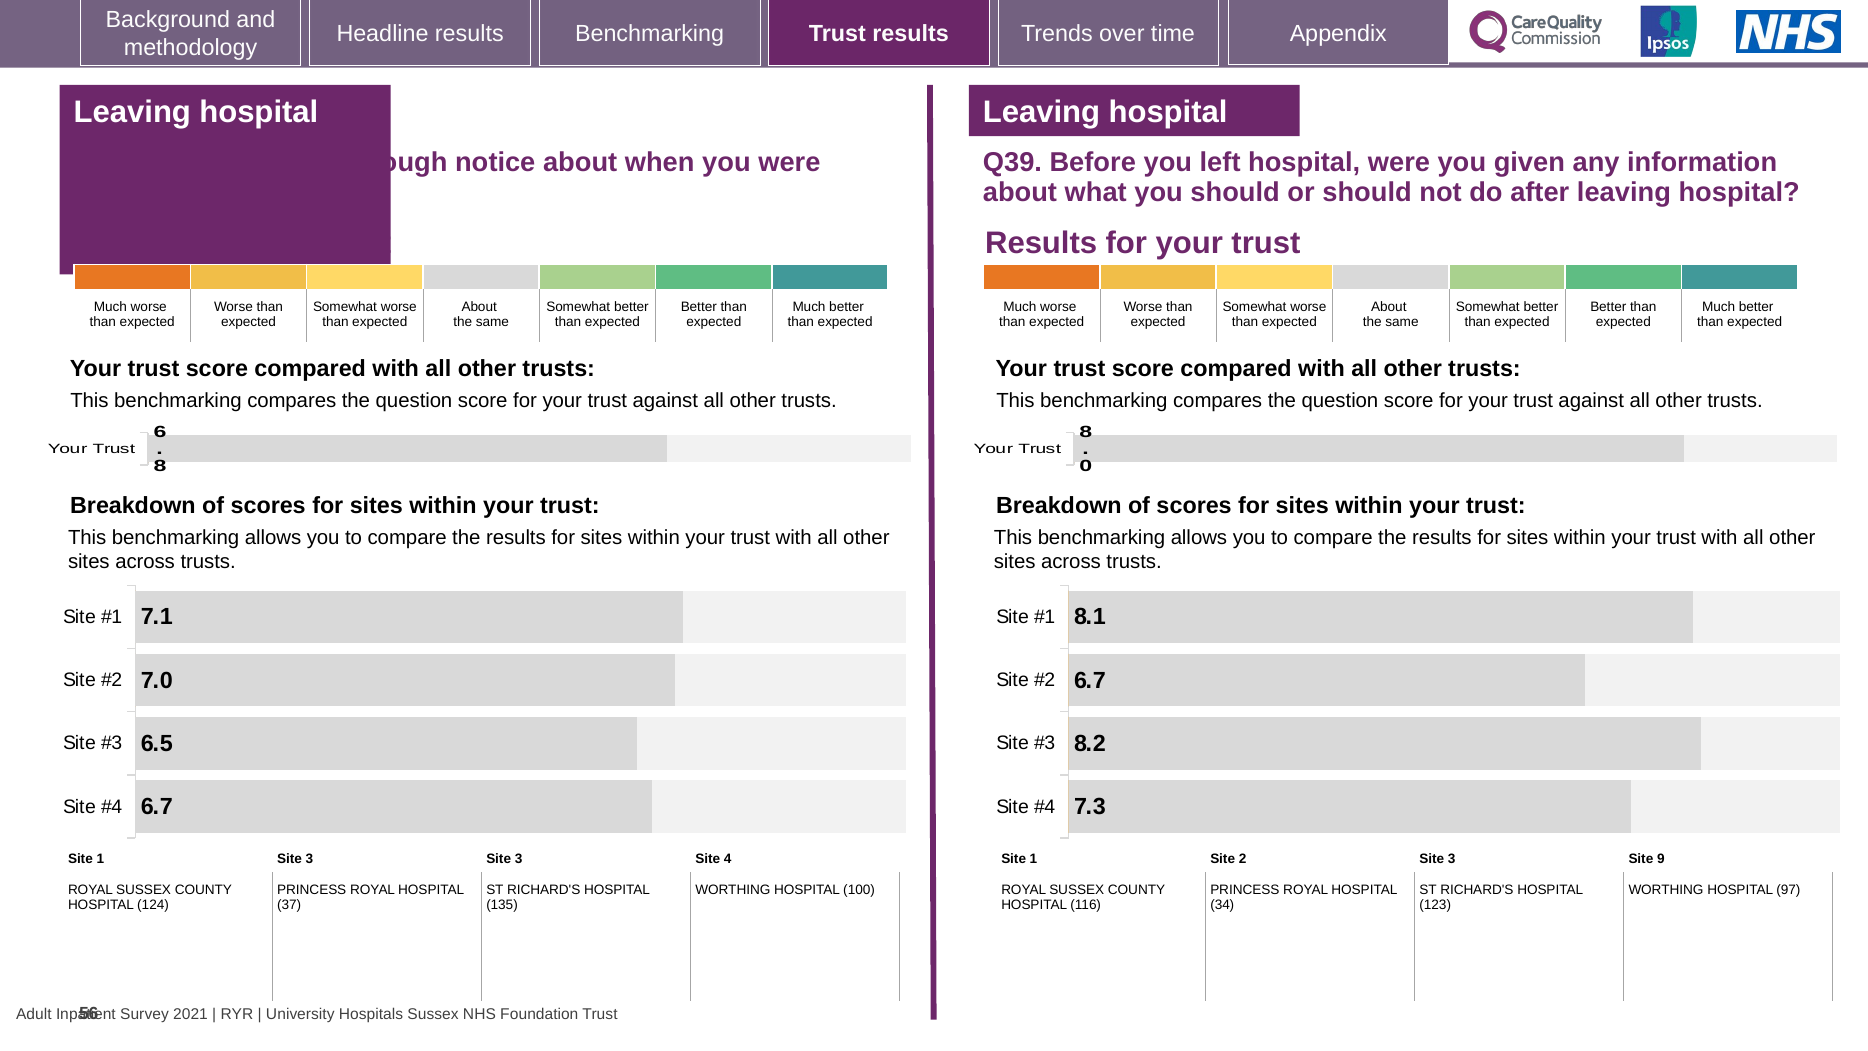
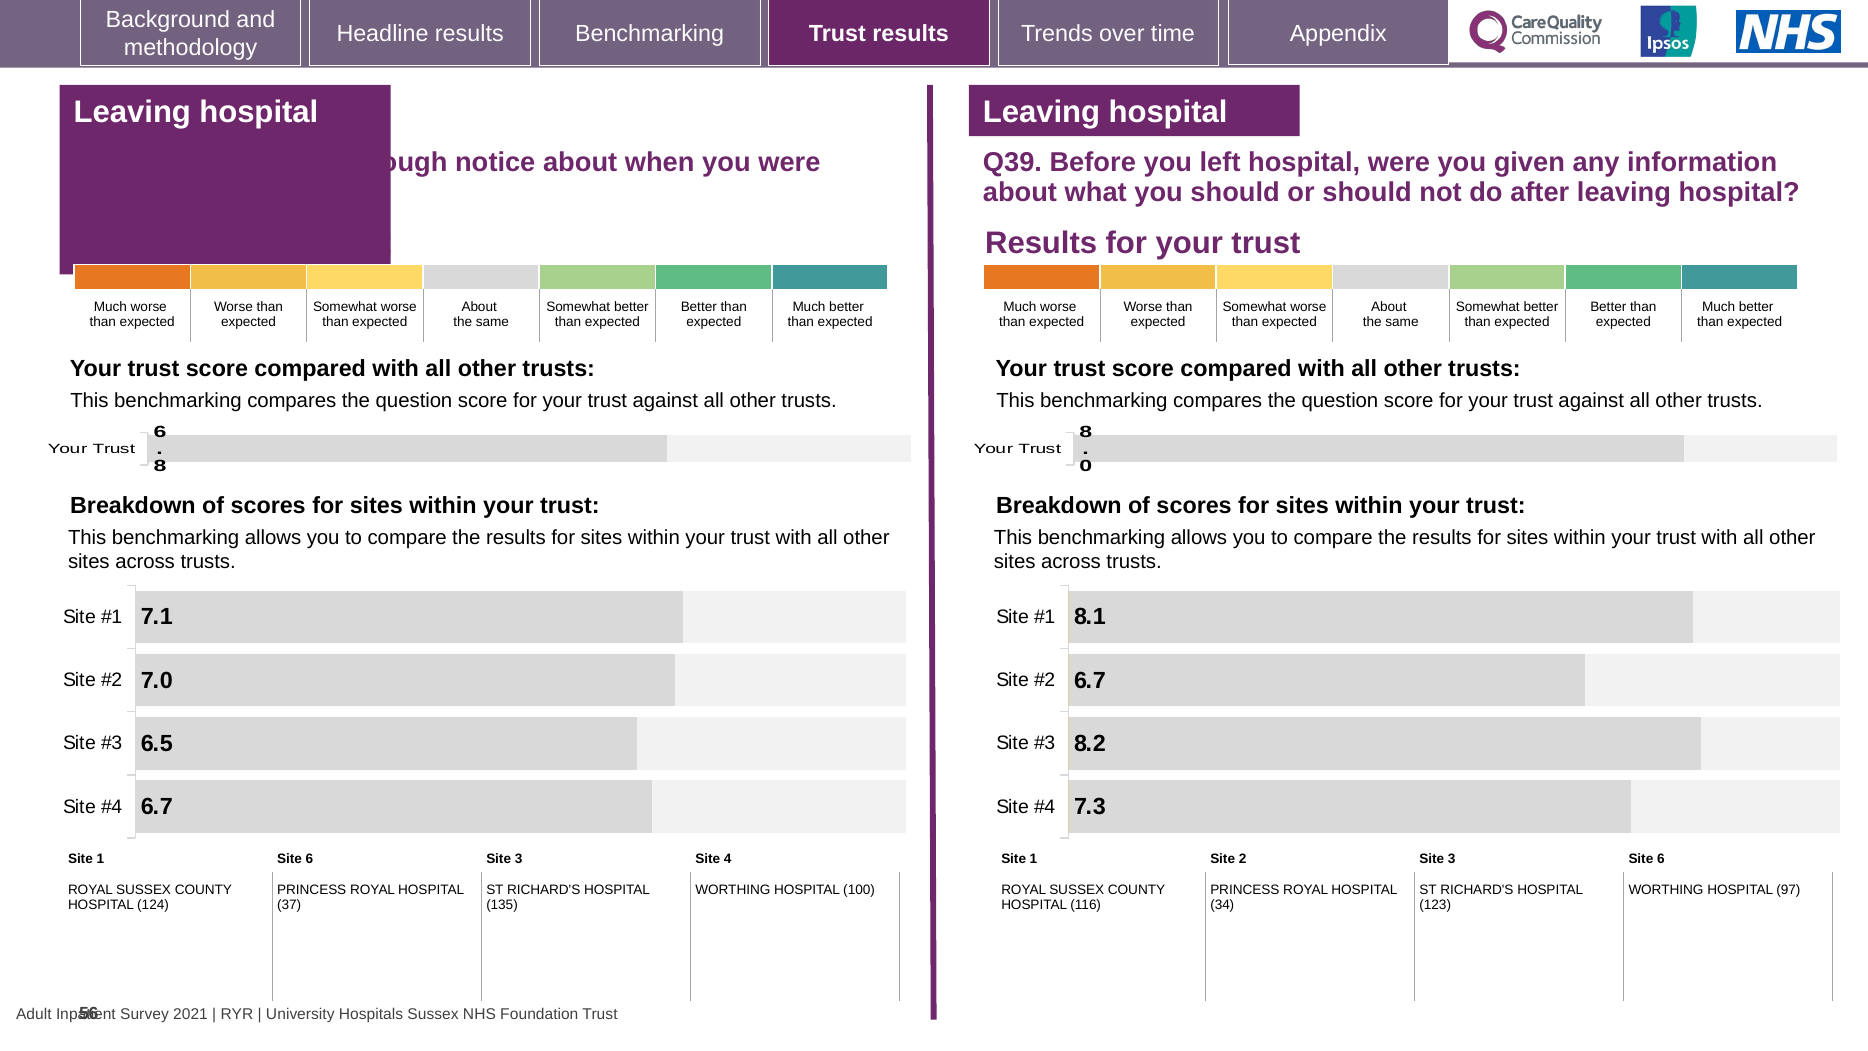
1 Site 3: 3 -> 6 (309, 859)
3 Site 9: 9 -> 6 (1661, 859)
